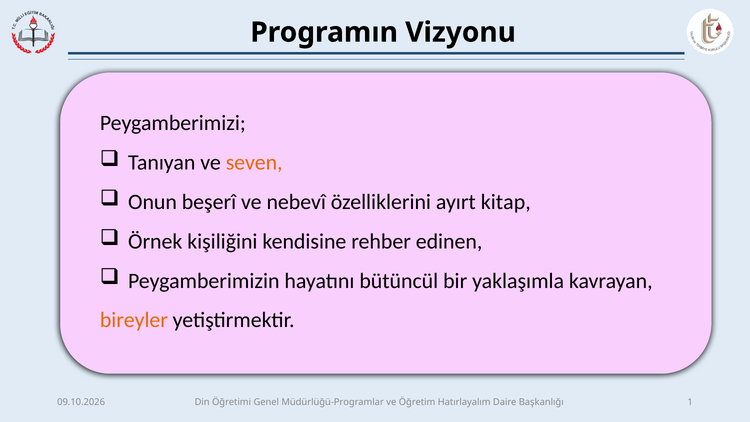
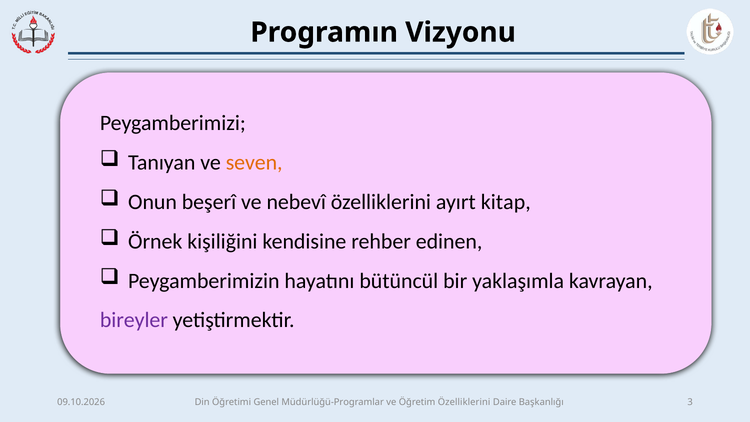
bireyler colour: orange -> purple (134, 320)
Öğretim Hatırlayalım: Hatırlayalım -> Özelliklerini (464, 402)
1: 1 -> 3 (690, 402)
